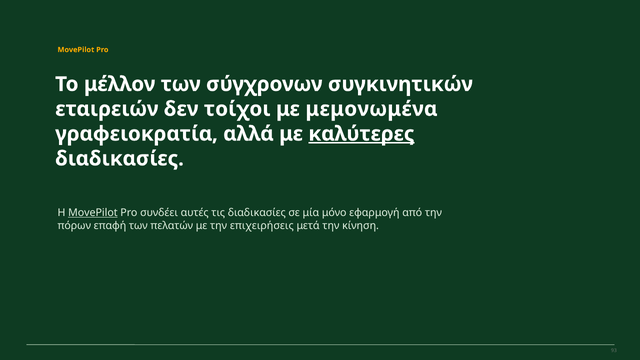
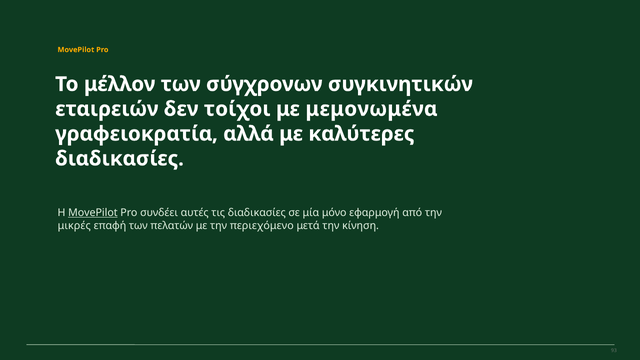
καλύτερες underline: present -> none (361, 134)
πόρων: πόρων -> μικρές (74, 226)
επιχειρήσεις: επιχειρήσεις -> περιεχόμενο (262, 226)
